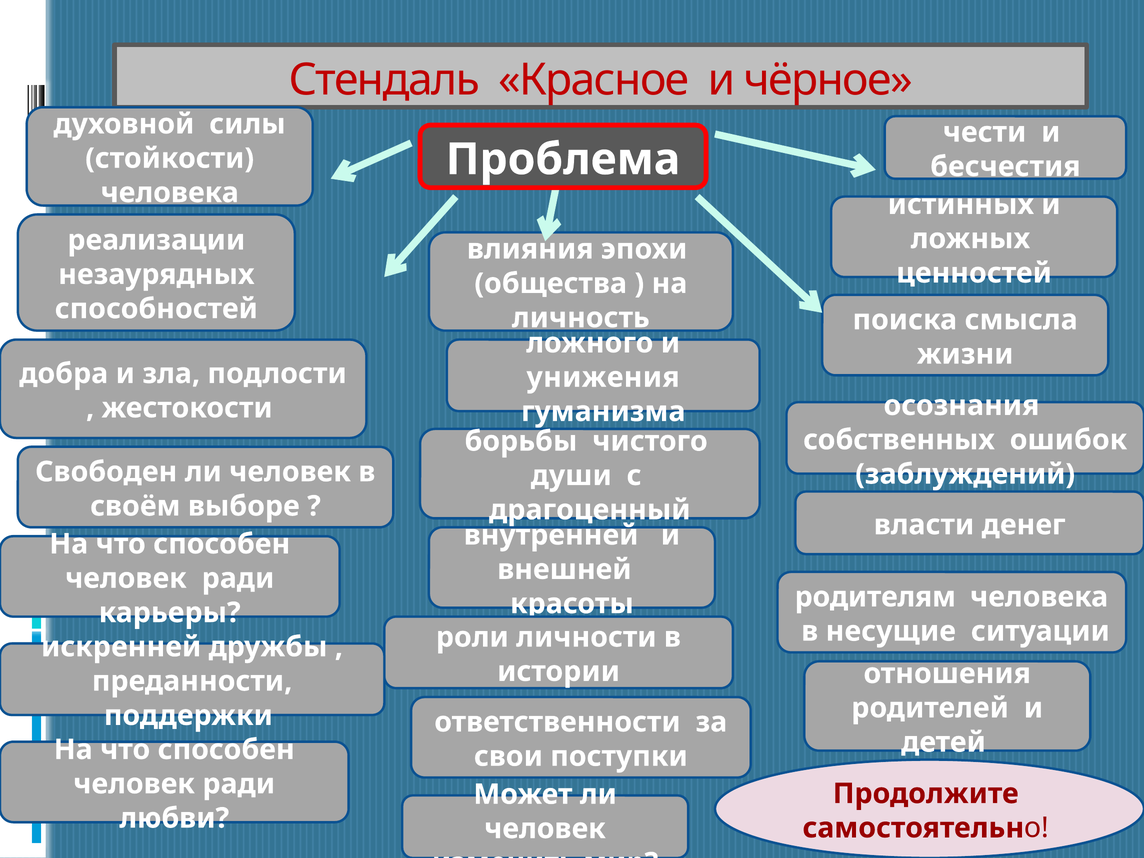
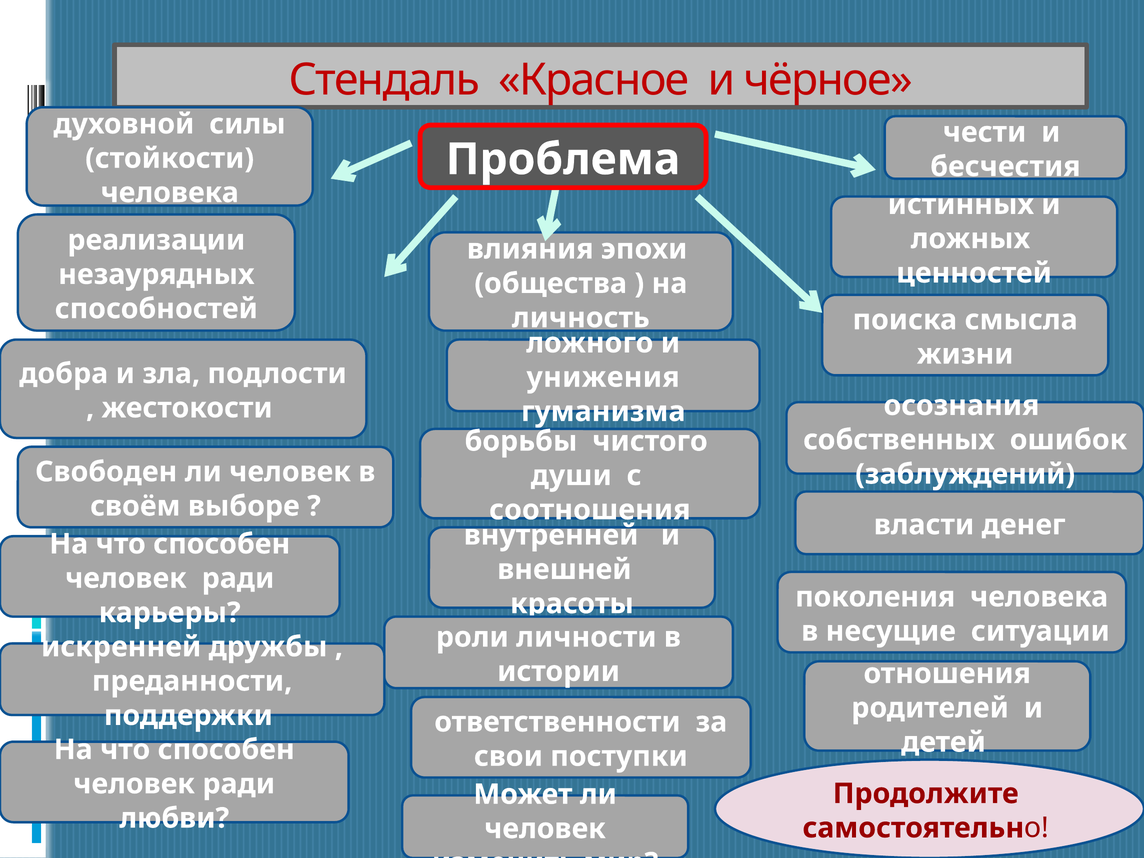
драгоценный: драгоценный -> соотношения (590, 510)
родителям: родителям -> поколения (875, 597)
